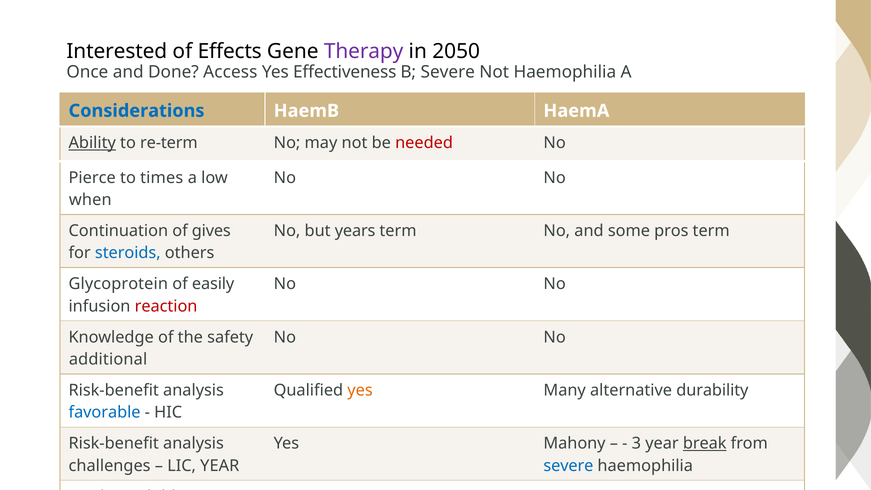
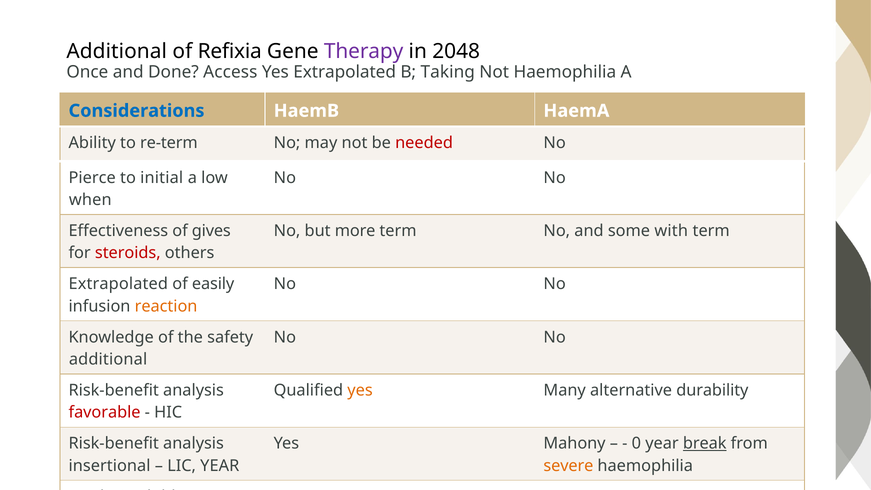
Interested: Interested -> Additional (117, 51)
Effects: Effects -> Refixia (230, 51)
2050: 2050 -> 2048 (456, 51)
Yes Effectiveness: Effectiveness -> Extrapolated (345, 72)
B Severe: Severe -> Taking (448, 72)
Ability underline: present -> none (92, 143)
times: times -> initial (162, 178)
Continuation: Continuation -> Effectiveness (118, 231)
years: years -> more (355, 231)
pros: pros -> with (671, 231)
steroids colour: blue -> red (128, 253)
Glycoprotein: Glycoprotein -> Extrapolated (118, 284)
reaction colour: red -> orange (166, 306)
favorable colour: blue -> red (105, 413)
3: 3 -> 0 (636, 443)
challenges: challenges -> insertional (110, 466)
severe colour: blue -> orange (568, 466)
